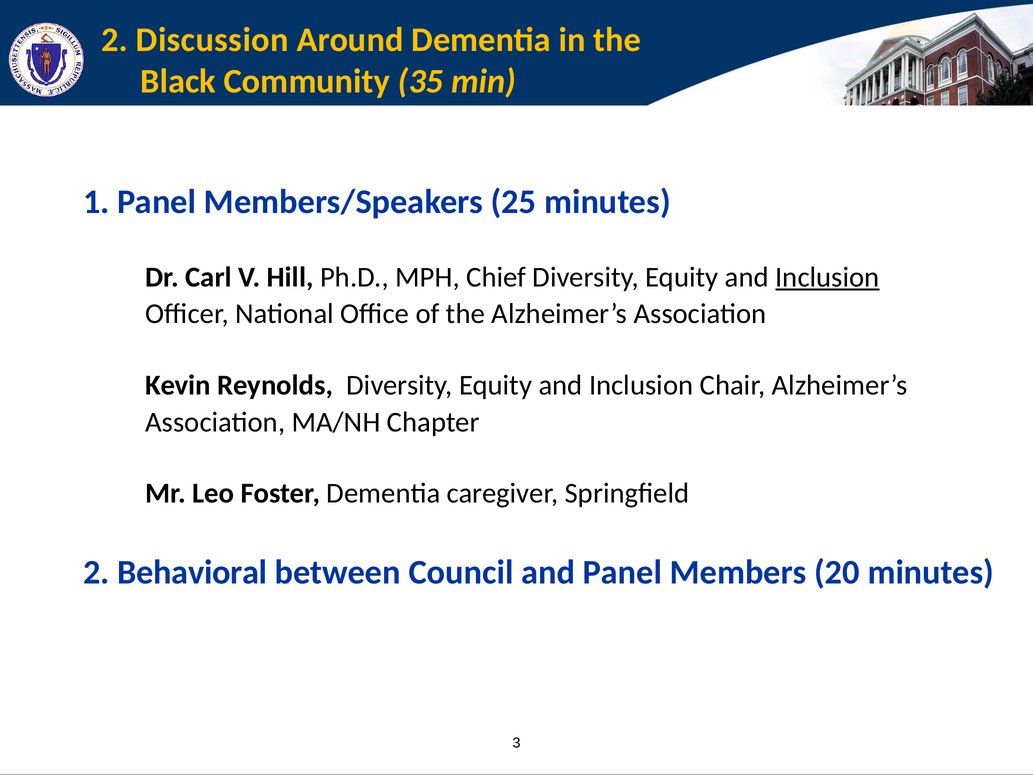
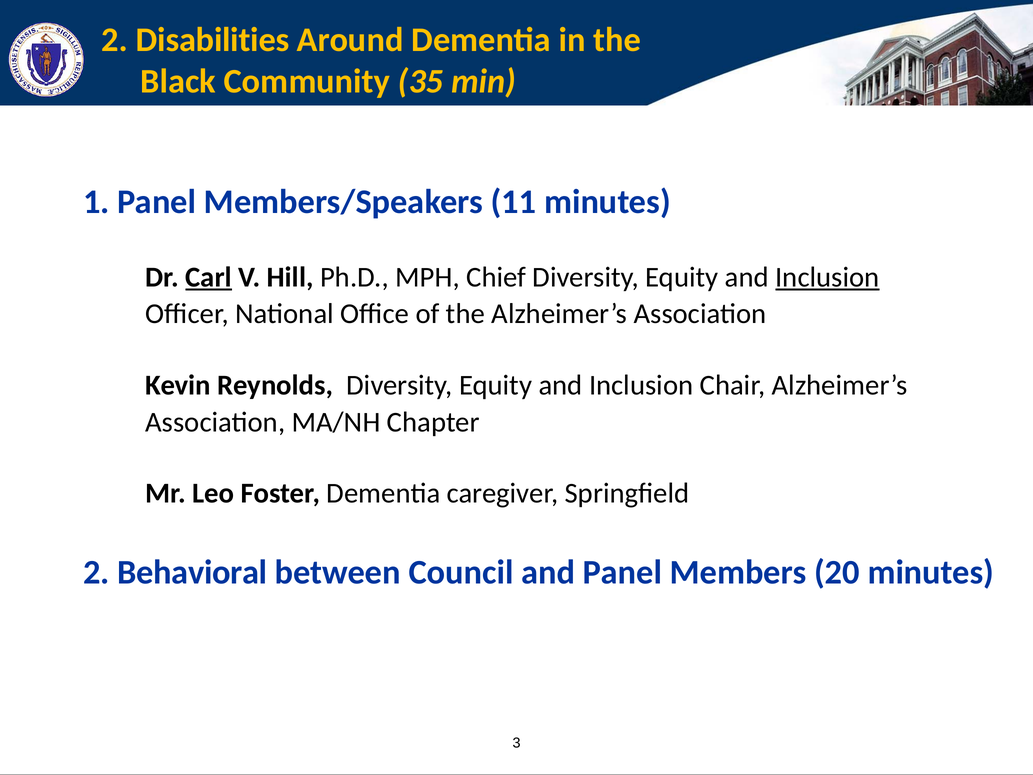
Discussion: Discussion -> Disabilities (213, 40)
25: 25 -> 11 (514, 202)
Carl underline: none -> present (209, 277)
